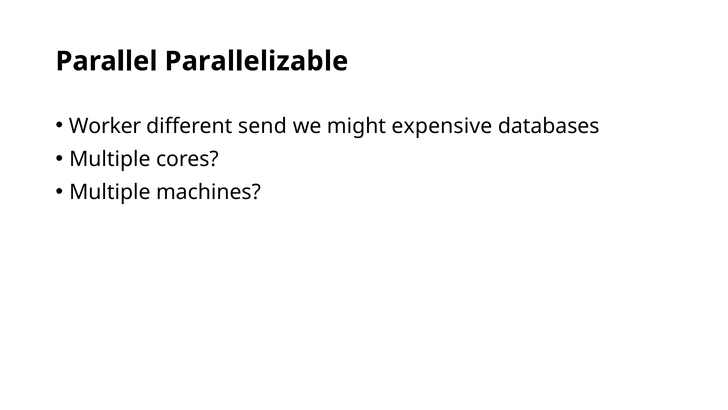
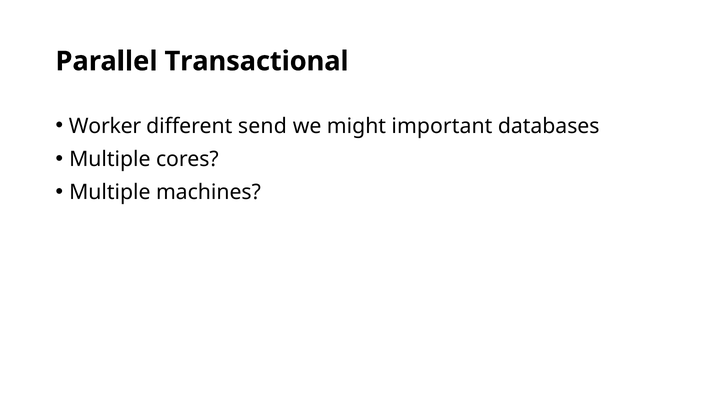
Parallelizable: Parallelizable -> Transactional (257, 61)
expensive: expensive -> important (442, 126)
